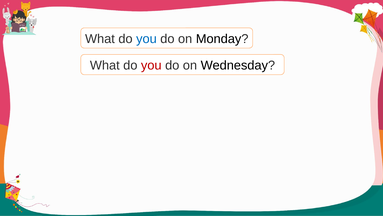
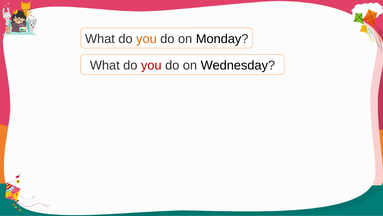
you colour: blue -> orange (146, 39)
